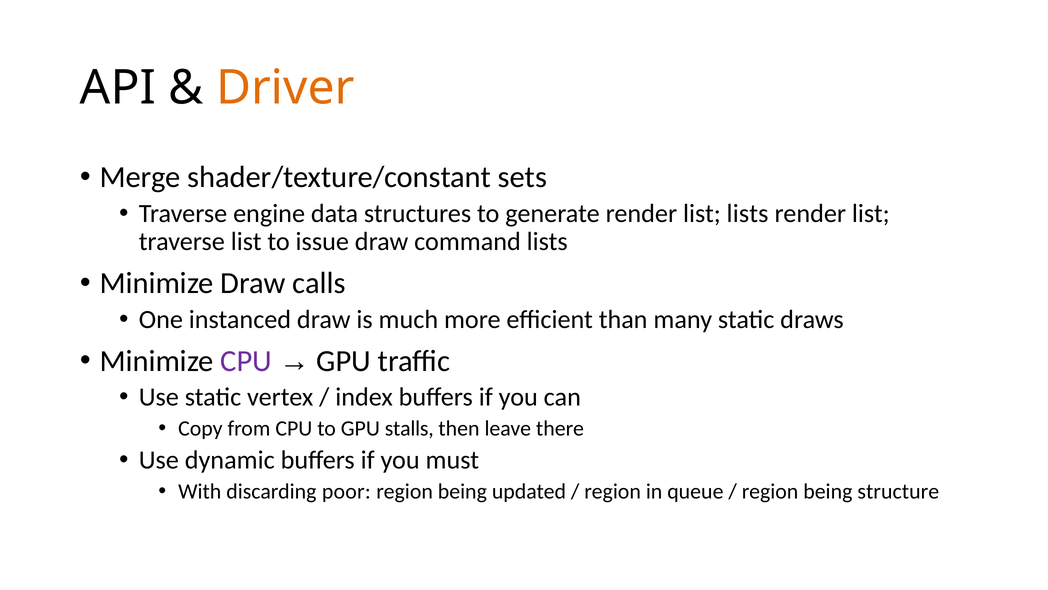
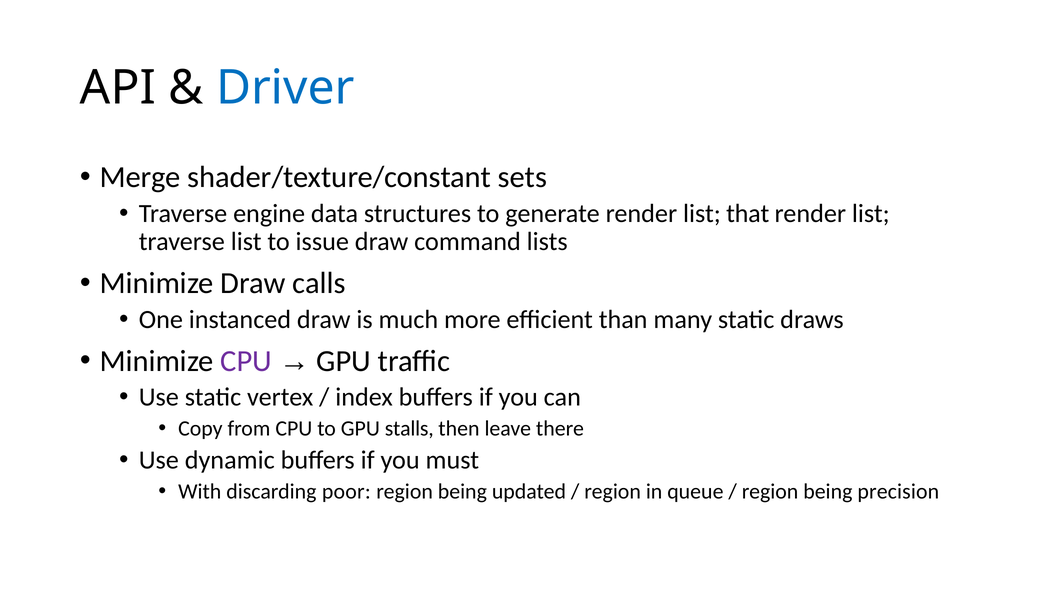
Driver colour: orange -> blue (285, 88)
list lists: lists -> that (748, 213)
structure: structure -> precision (898, 491)
